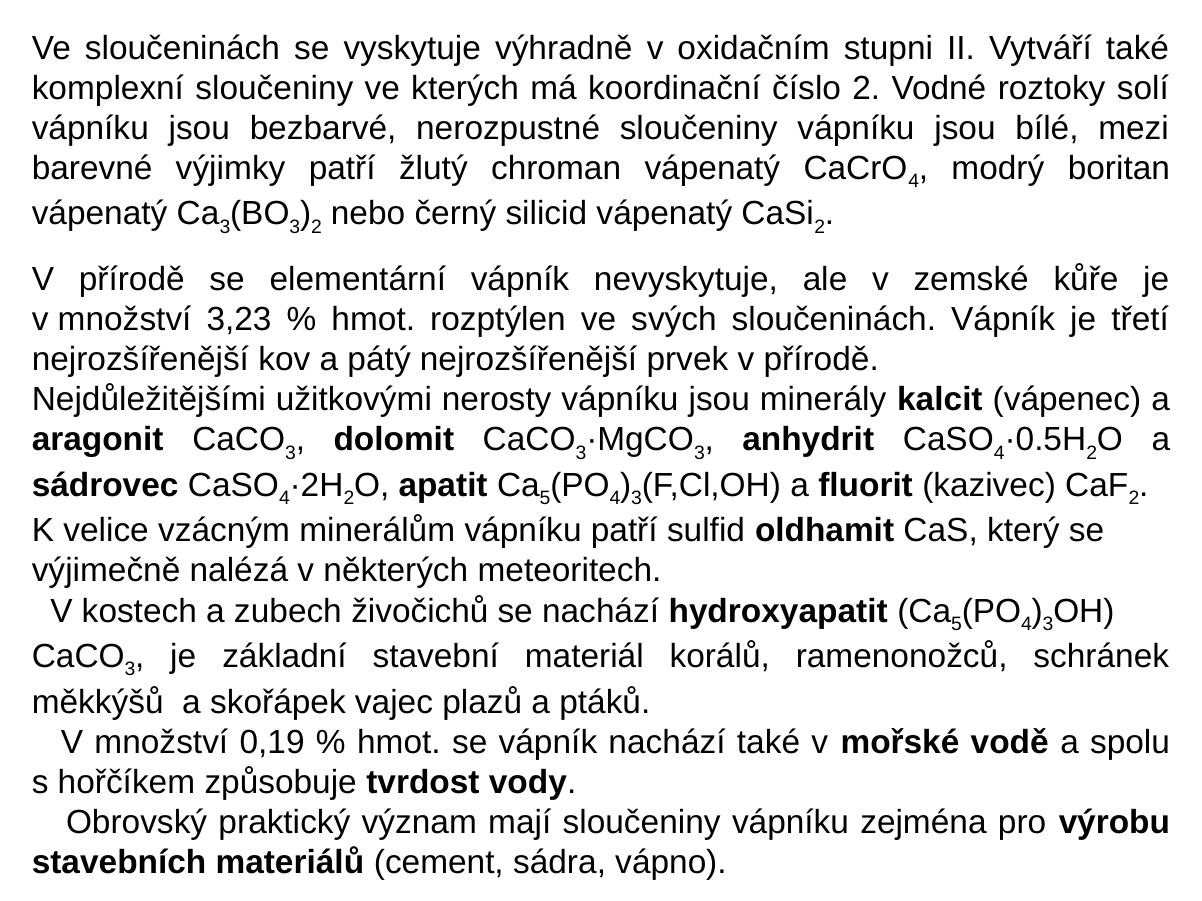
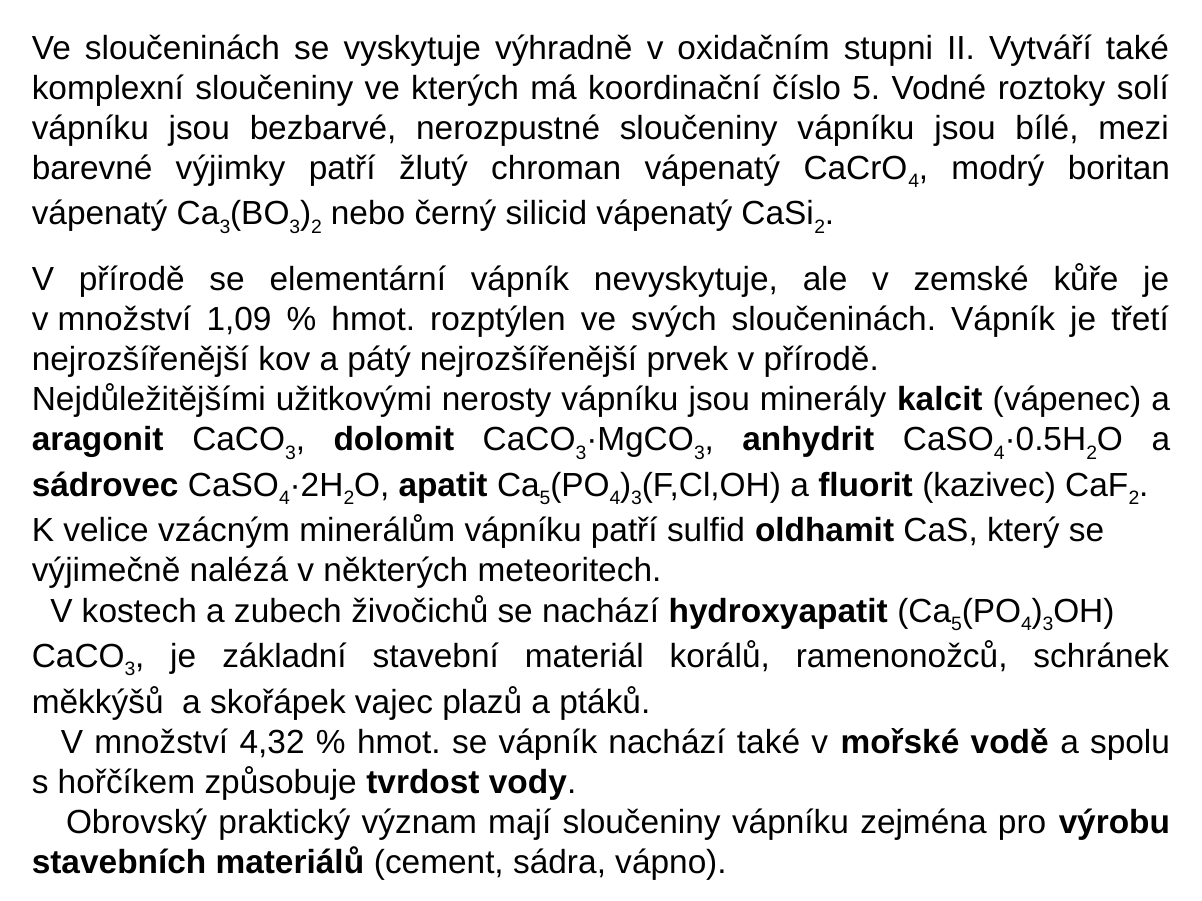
číslo 2: 2 -> 5 (866, 88)
3,23: 3,23 -> 1,09 (239, 320)
0,19: 0,19 -> 4,32 (272, 743)
